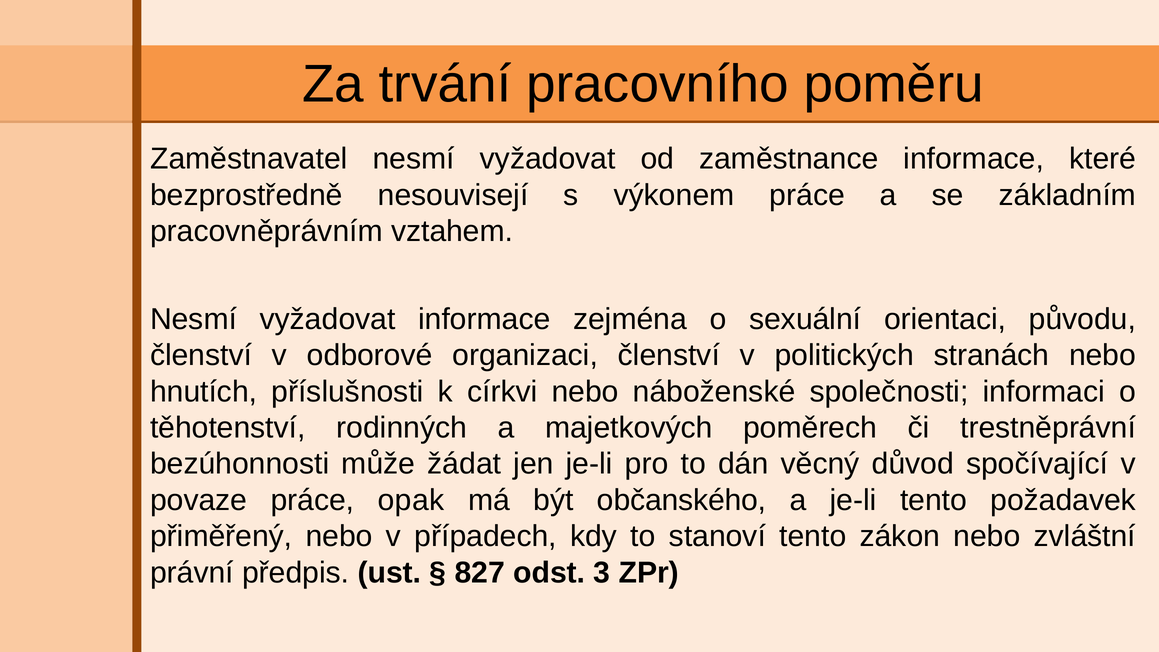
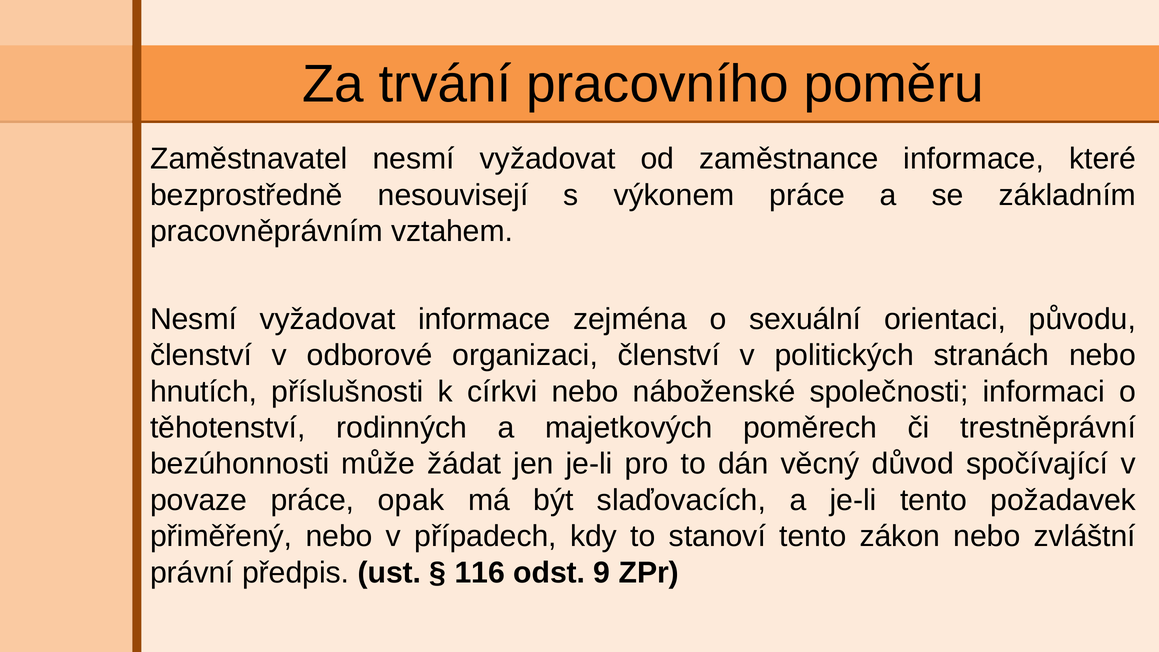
občanského: občanského -> slaďovacích (682, 500)
827: 827 -> 116 (480, 573)
3: 3 -> 9 (602, 573)
